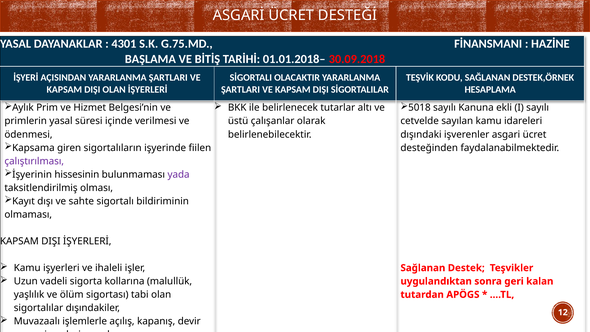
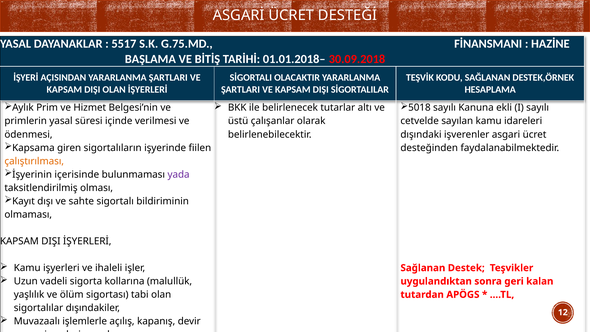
4301: 4301 -> 5517 (124, 44)
çalıştırılması colour: purple -> orange (34, 161)
hissesinin: hissesinin -> içerisinde (77, 174)
